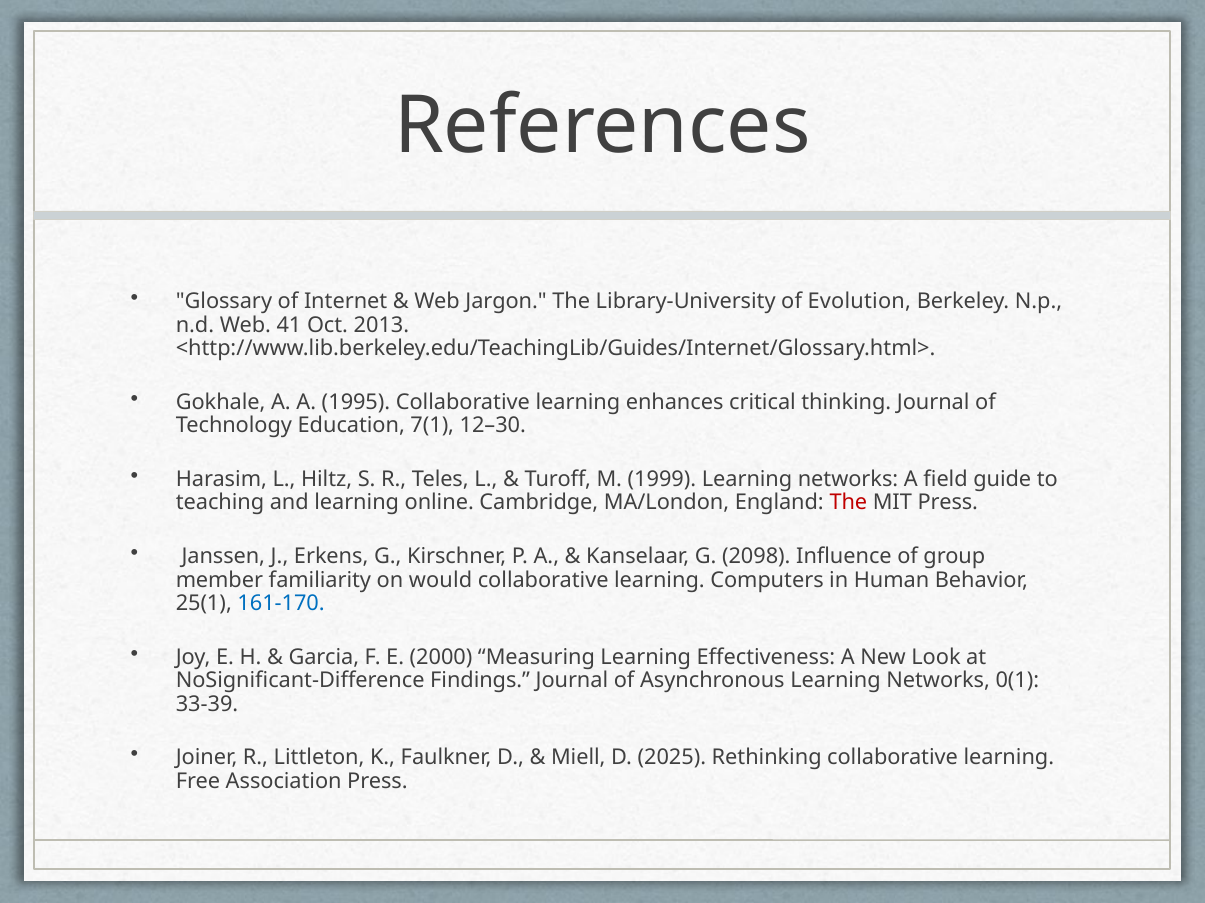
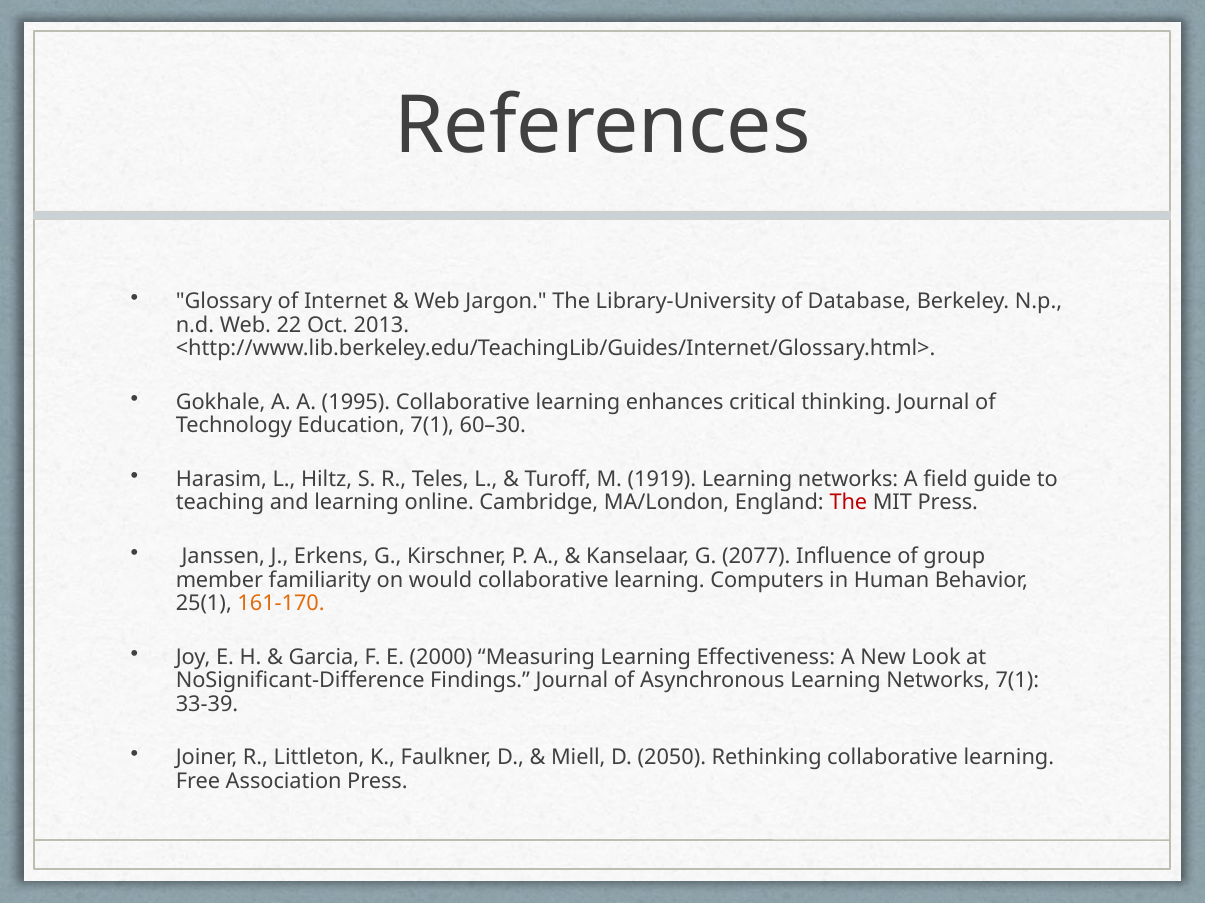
Evolution: Evolution -> Database (859, 302)
41: 41 -> 22 (289, 325)
12–30: 12–30 -> 60–30 (493, 426)
1999: 1999 -> 1919 (662, 480)
2098: 2098 -> 2077 (756, 557)
161-170 colour: blue -> orange (281, 604)
Networks 0(1: 0(1 -> 7(1 (1017, 681)
2025: 2025 -> 2050 (672, 758)
